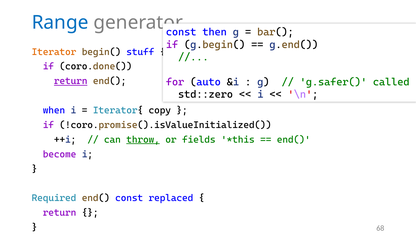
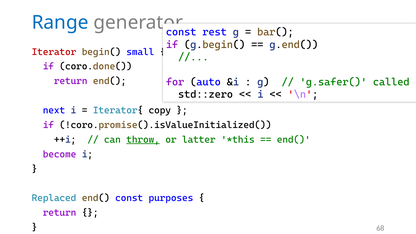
then: then -> rest (215, 32)
Iterator colour: orange -> red (54, 52)
stuff: stuff -> small (140, 52)
return underline: present -> none (71, 81)
when: when -> next (54, 110)
fields: fields -> latter (199, 140)
Required: Required -> Replaced (54, 198)
replaced: replaced -> purposes (171, 198)
